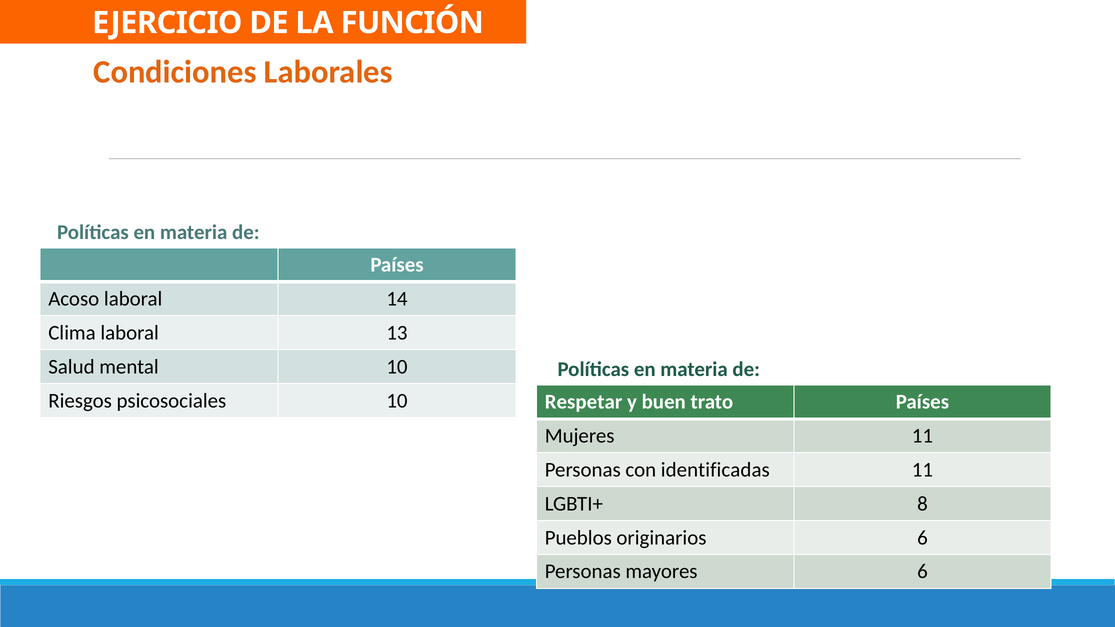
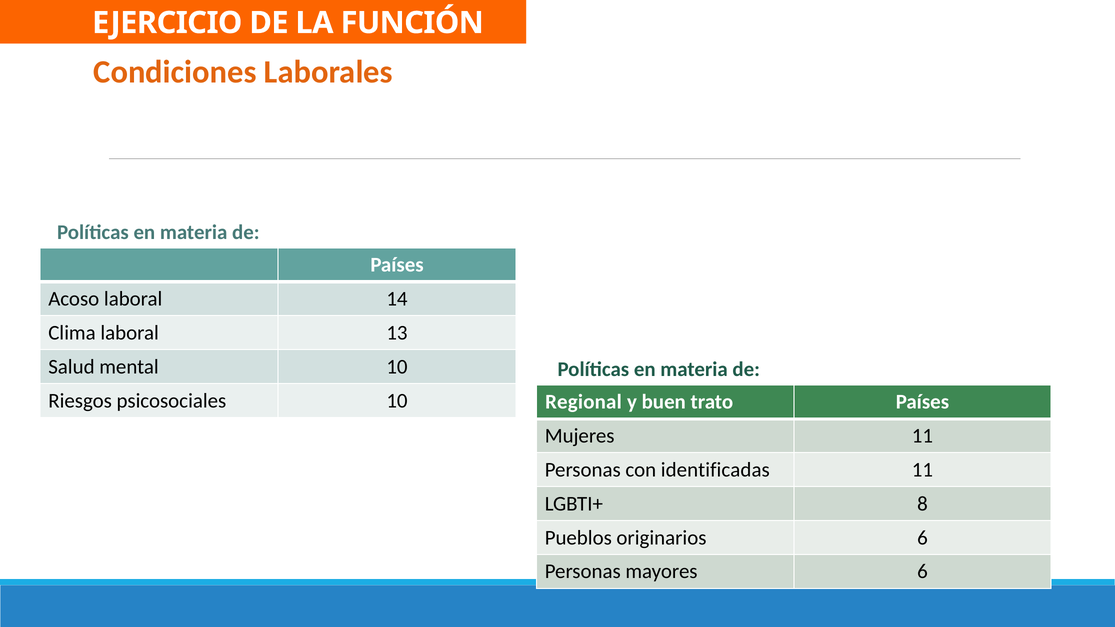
Respetar: Respetar -> Regional (583, 402)
